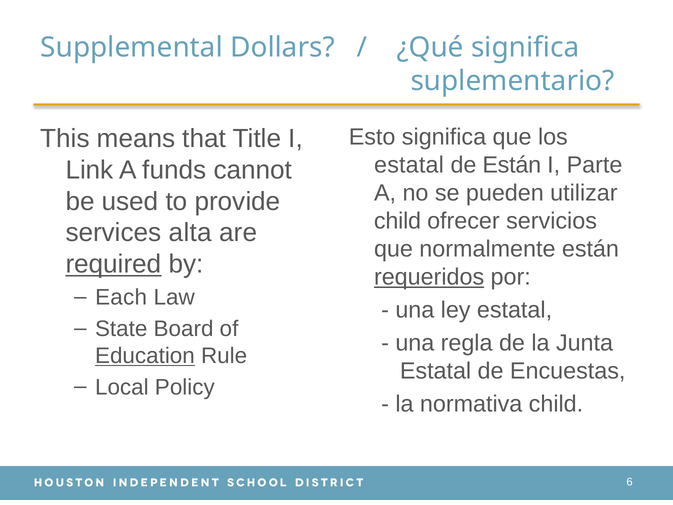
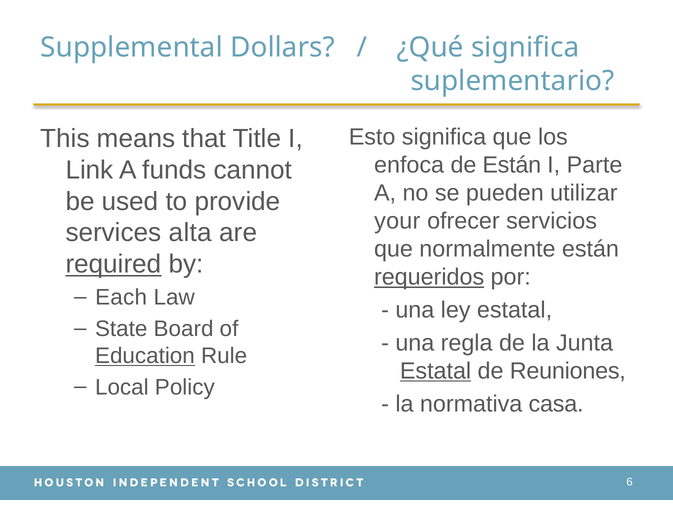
estatal: estatal -> enfoca (409, 165)
child: child -> your (397, 221)
Estatal underline: none -> present (436, 371)
Encuestas: Encuestas -> Reuniones (568, 371)
normativa child: child -> casa (556, 404)
